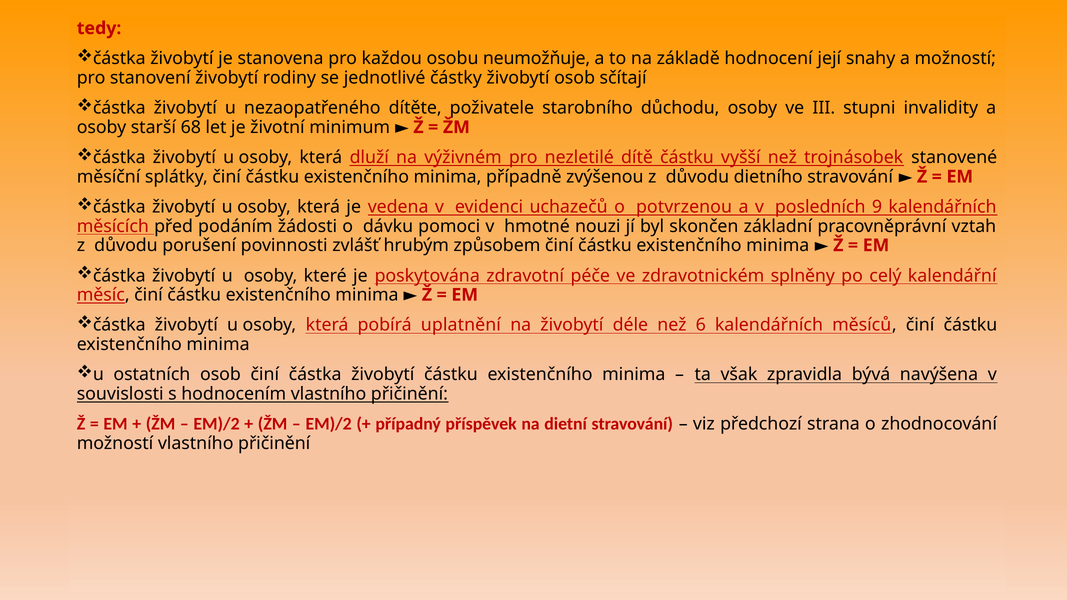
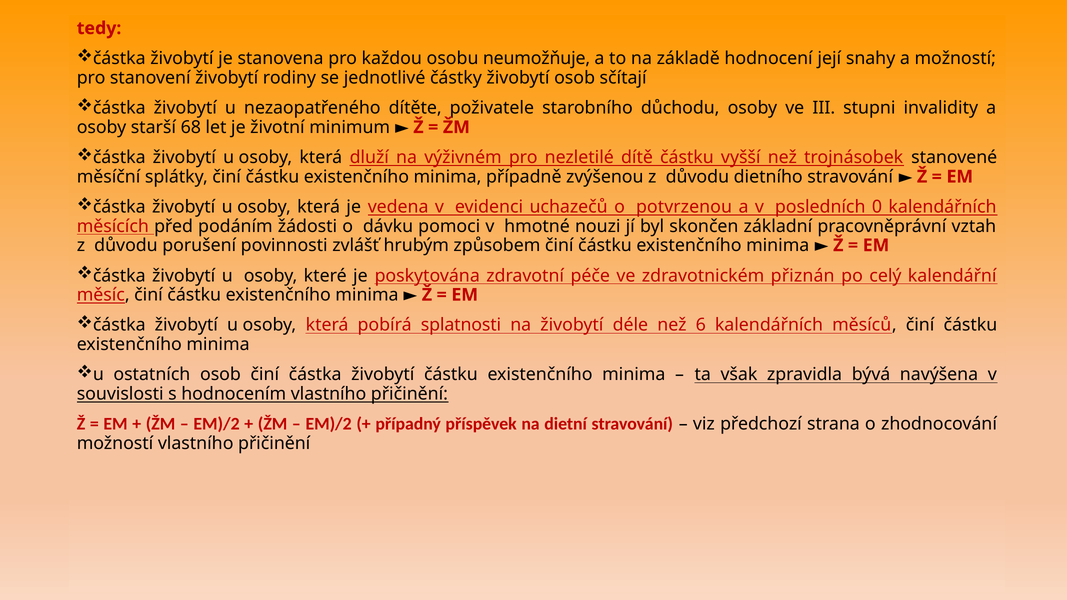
9: 9 -> 0 (877, 207)
splněny: splněny -> přiznán (803, 276)
uplatnění: uplatnění -> splatnosti (461, 325)
